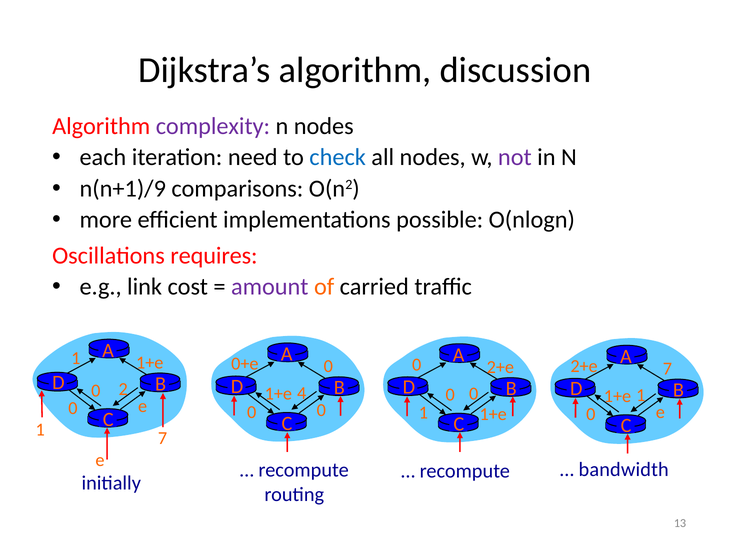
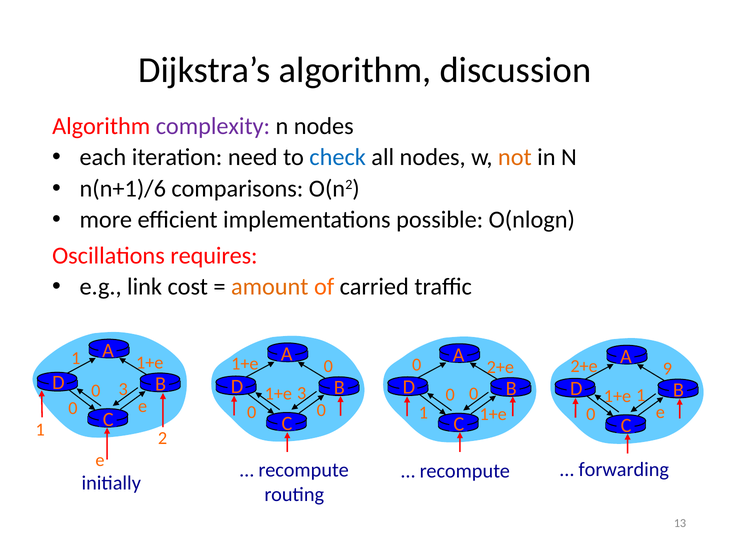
not colour: purple -> orange (515, 157)
n(n+1)/9: n(n+1)/9 -> n(n+1)/6 (123, 188)
amount colour: purple -> orange (270, 287)
0+e: 0+e -> 1+e (245, 363)
2+e 7: 7 -> 9 (667, 368)
0 2: 2 -> 3 (123, 389)
1+e 4: 4 -> 3 (302, 393)
1 7: 7 -> 2 (163, 438)
bandwidth: bandwidth -> forwarding (624, 469)
